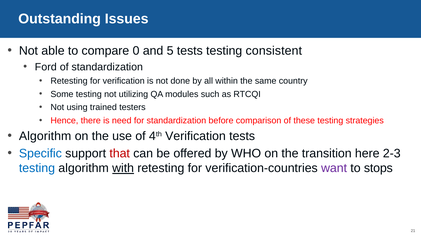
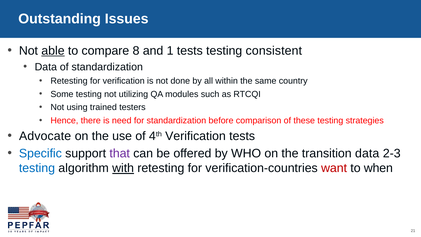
able underline: none -> present (53, 51)
0: 0 -> 8 (136, 51)
5: 5 -> 1 (170, 51)
Ford: Ford -> Data (46, 67)
Algorithm: Algorithm -> Advocate (45, 136)
that colour: red -> purple (120, 153)
transition here: here -> data (367, 153)
want colour: purple -> red (334, 168)
stops: stops -> when (378, 168)
